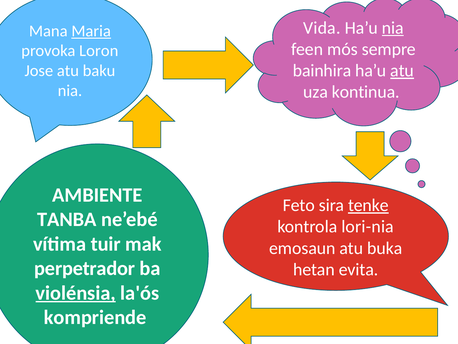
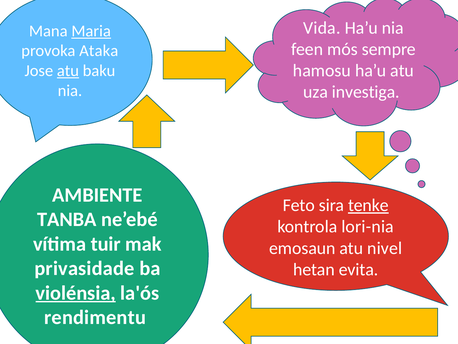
nia underline: present -> none (393, 28)
Loron: Loron -> Ataka (99, 51)
bainhira: bainhira -> hamosu (322, 71)
atu underline: present -> none (402, 71)
atu underline: none -> present (68, 71)
kontinua: kontinua -> investiga (366, 92)
buka: buka -> nivel (385, 248)
perpetrador: perpetrador -> privasidade (85, 268)
kompriende: kompriende -> rendimentu (95, 317)
